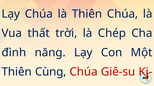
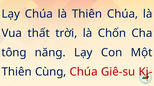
Chép: Chép -> Chốn (112, 33)
đình: đình -> tông (14, 53)
